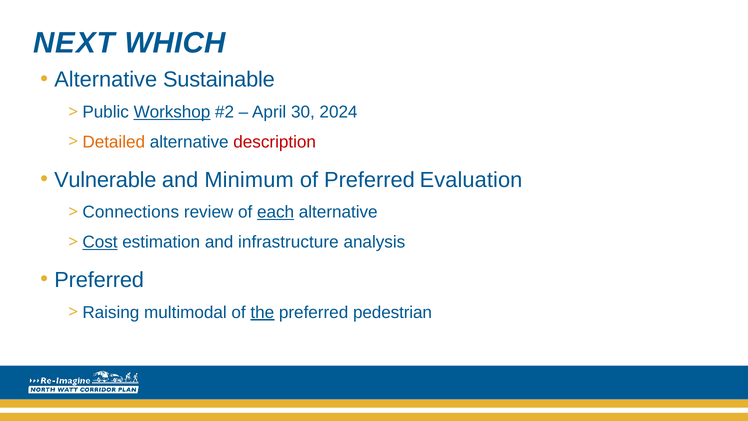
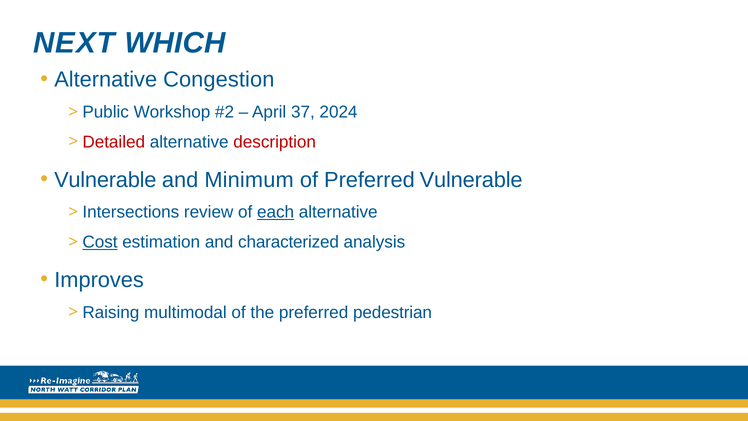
Sustainable: Sustainable -> Congestion (219, 80)
Workshop underline: present -> none (172, 112)
30: 30 -> 37 (303, 112)
Detailed colour: orange -> red (114, 142)
Preferred Evaluation: Evaluation -> Vulnerable (471, 180)
Connections: Connections -> Intersections (131, 212)
infrastructure: infrastructure -> characterized (289, 242)
Preferred: Preferred -> Improves (99, 280)
the underline: present -> none (262, 312)
